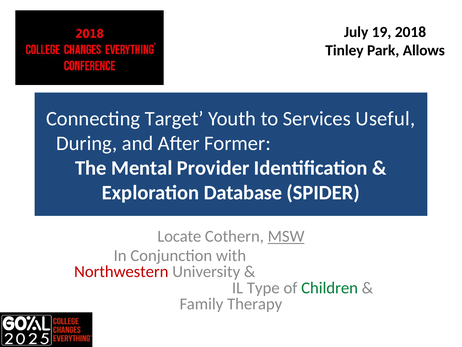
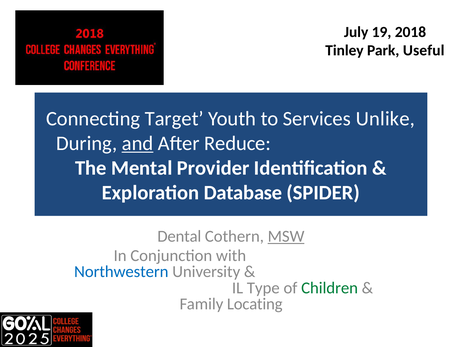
Allows: Allows -> Useful (424, 50)
Useful: Useful -> Unlike (385, 118)
and underline: none -> present (138, 143)
Former: Former -> Reduce (238, 143)
Locate: Locate -> Dental (179, 236)
Northwestern colour: red -> blue (121, 271)
Therapy: Therapy -> Locating (255, 303)
